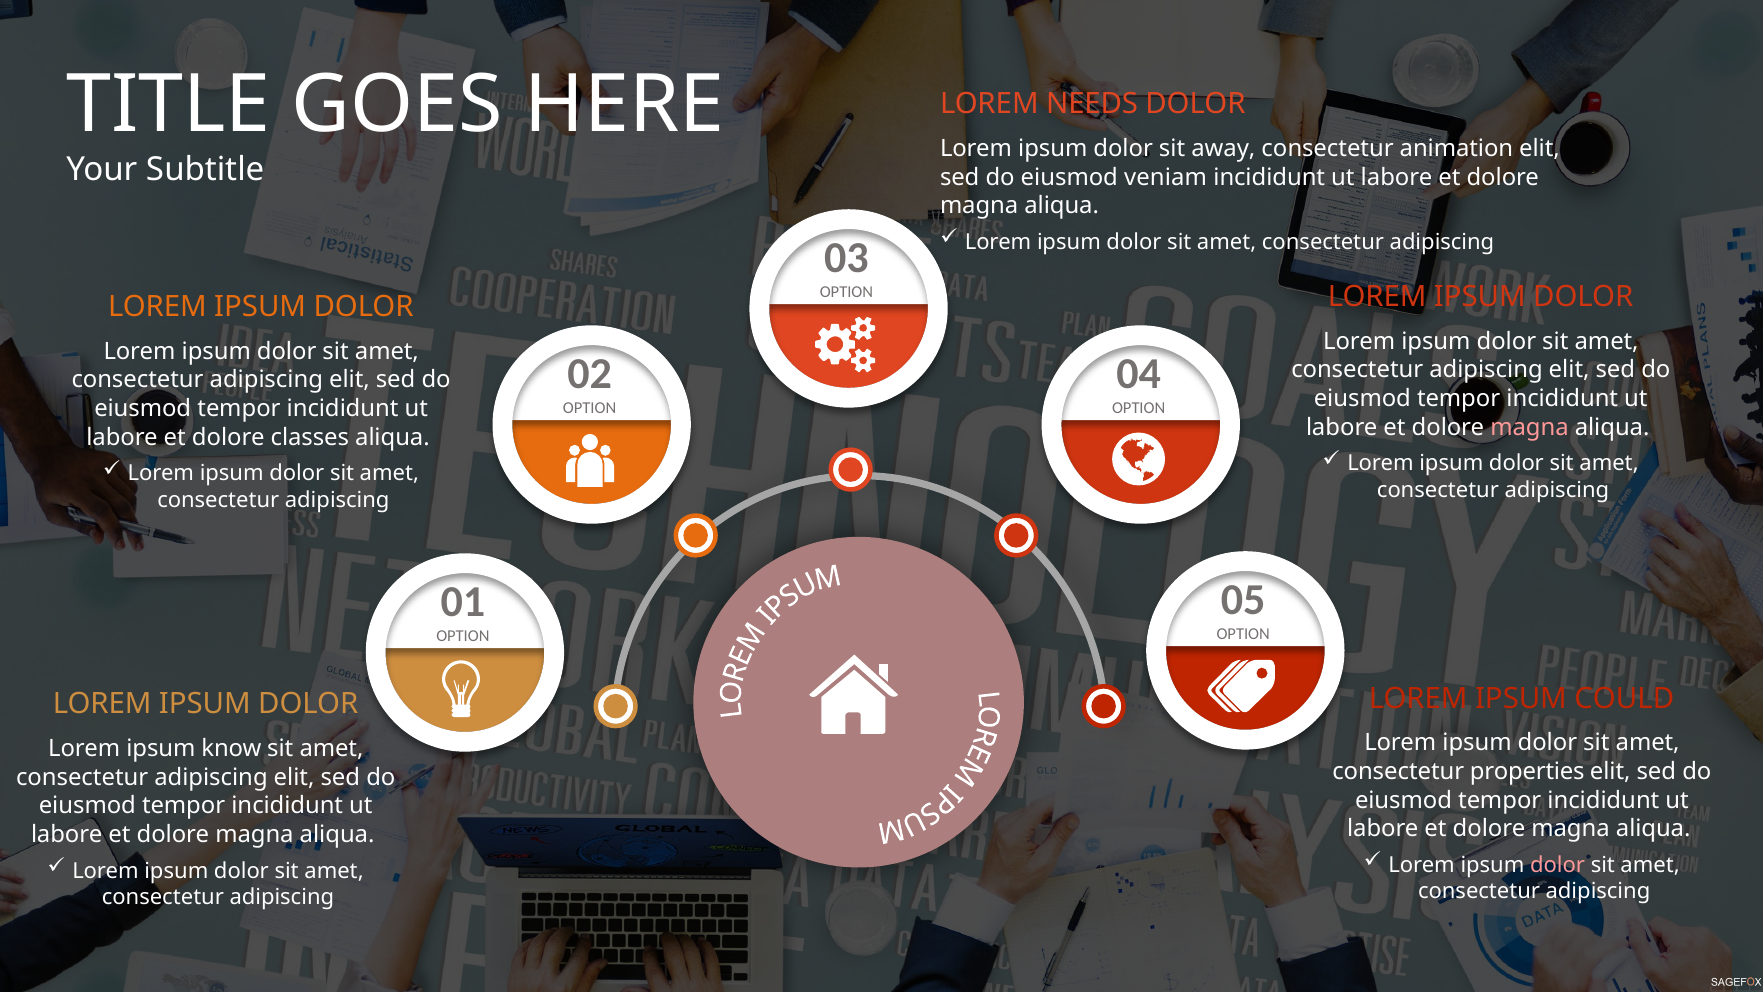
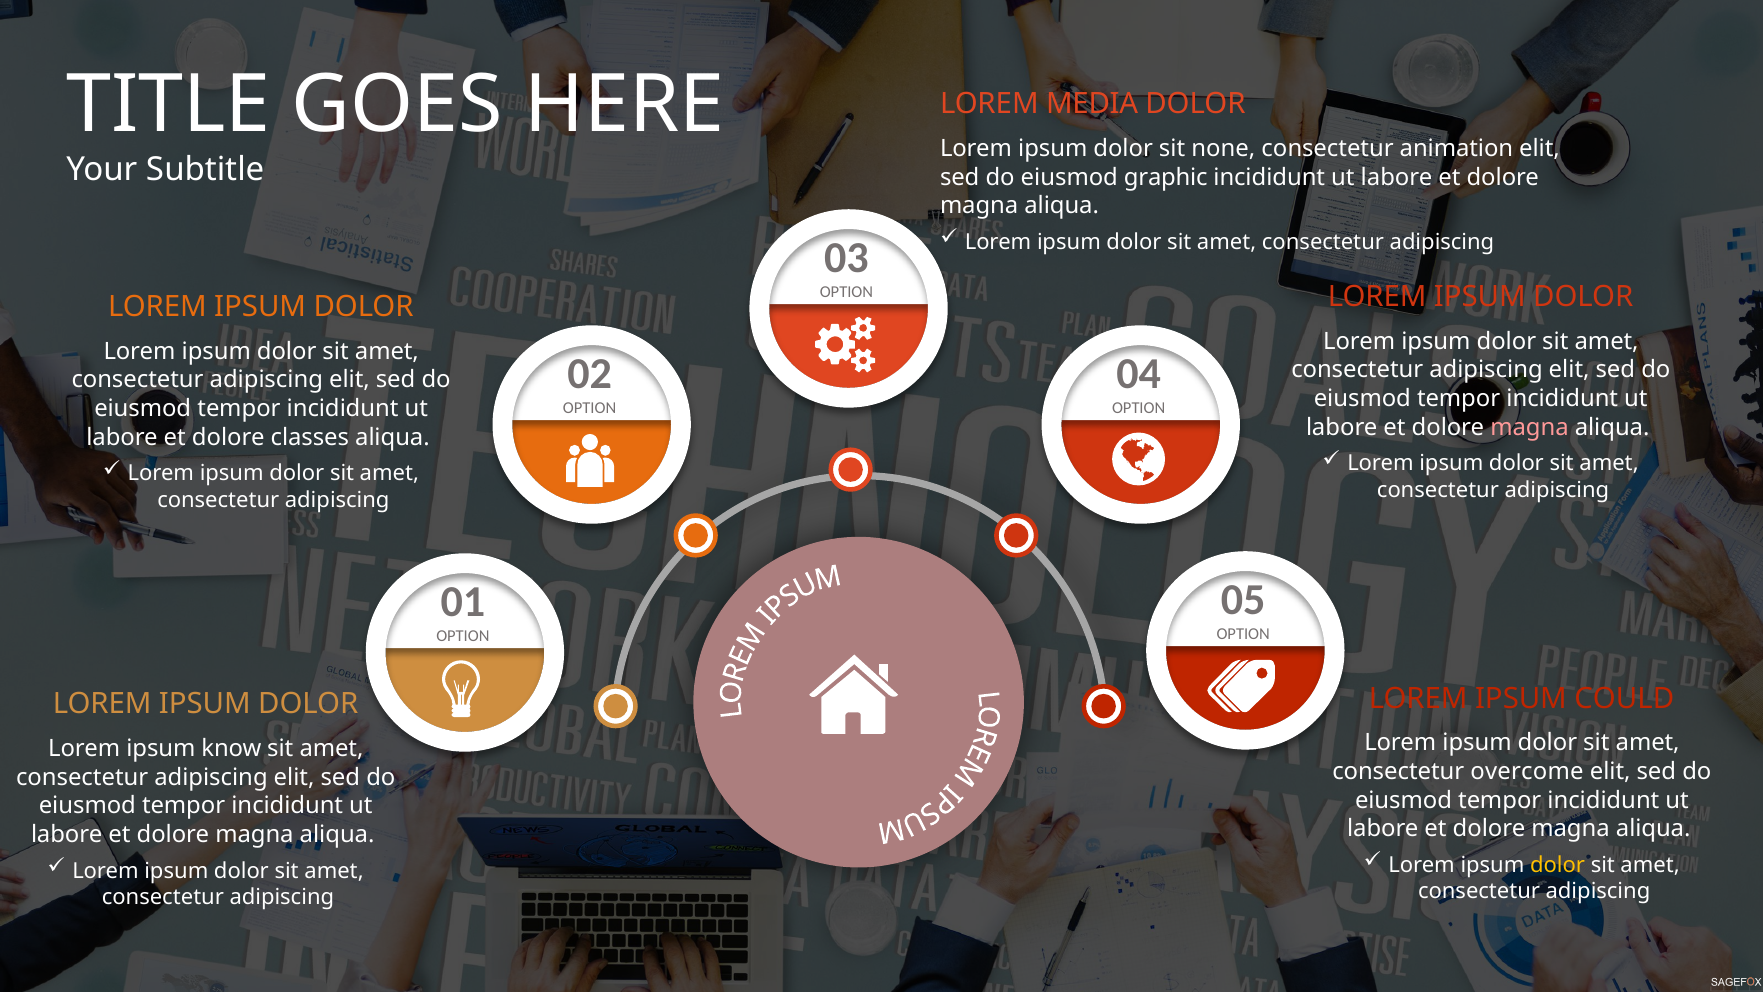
NEEDS: NEEDS -> MEDIA (1092, 104)
away: away -> none (1223, 148)
veniam: veniam -> graphic (1166, 177)
properties: properties -> overcome (1527, 771)
dolor colour: pink -> yellow (1557, 865)
